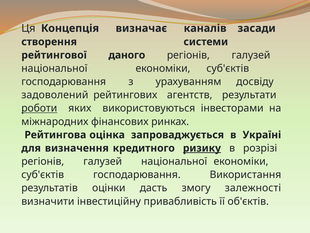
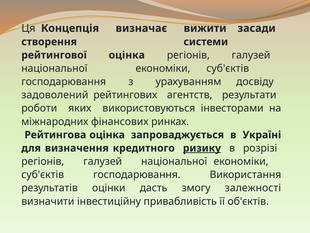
каналів: каналів -> вижити (205, 28)
рейтингової даного: даного -> оцінка (127, 55)
роботи underline: present -> none (39, 108)
